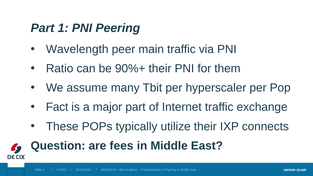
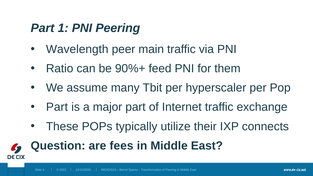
90%+ their: their -> feed (160, 69)
Fact: Fact -> Part (57, 107)
